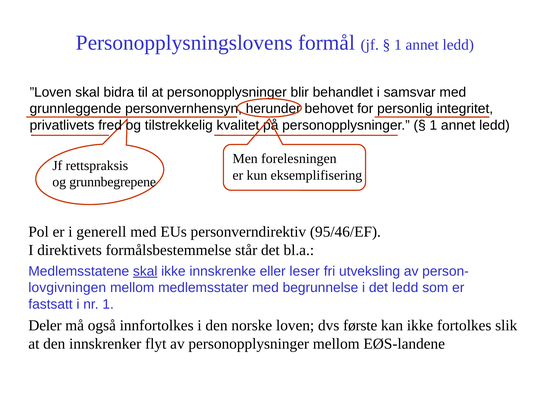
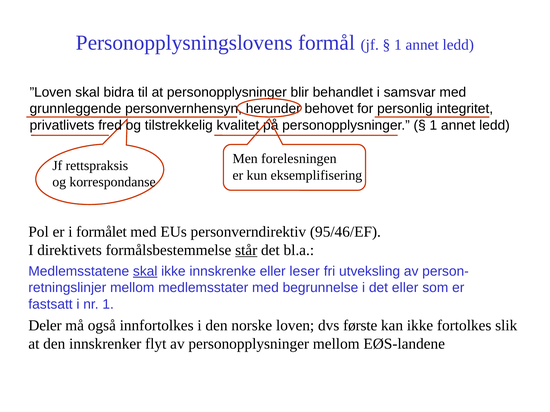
grunnbegrepene: grunnbegrepene -> korrespondanse (113, 182)
generell: generell -> formålet (101, 232)
står underline: none -> present (246, 250)
lovgivningen: lovgivningen -> retningslinjer (67, 288)
det ledd: ledd -> eller (405, 288)
